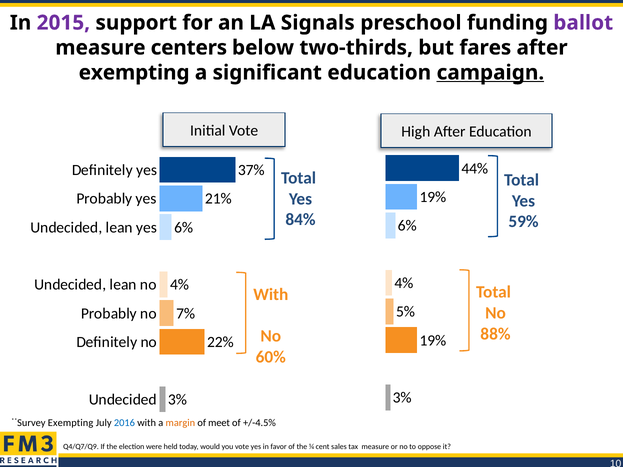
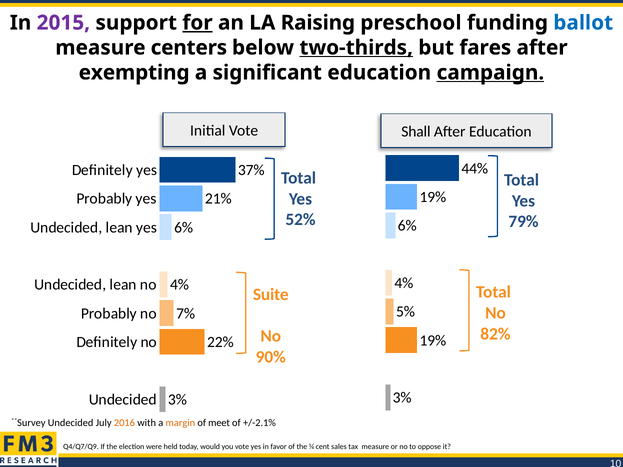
for underline: none -> present (197, 23)
Signals: Signals -> Raising (318, 23)
ballot colour: purple -> blue (583, 23)
two-thirds underline: none -> present (356, 48)
High: High -> Shall (416, 132)
84%: 84% -> 52% (301, 220)
59%: 59% -> 79% (524, 222)
With: With -> Suite (271, 295)
88%: 88% -> 82% (495, 334)
60%: 60% -> 90% (271, 357)
Exempting: Exempting -> Undecided (71, 423)
2016 colour: blue -> orange (124, 423)
+/-4.5%: +/-4.5% -> +/-2.1% (259, 423)
